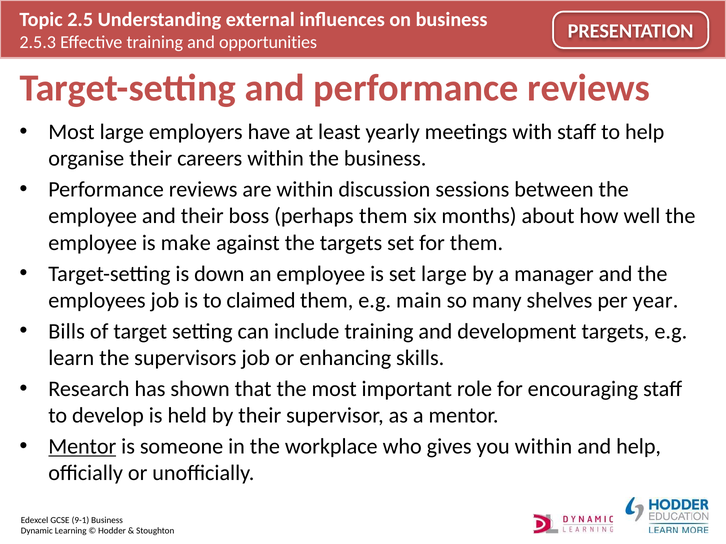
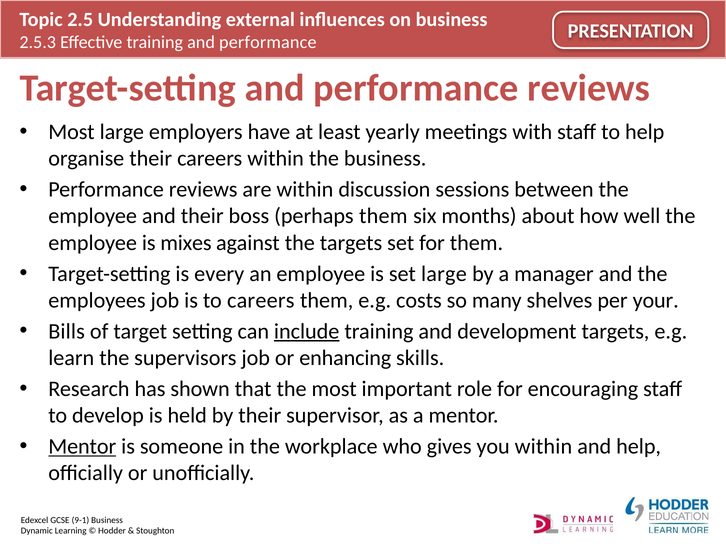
training and opportunities: opportunities -> performance (268, 42)
make: make -> mixes (186, 243)
down: down -> every (219, 274)
to claimed: claimed -> careers (261, 301)
main: main -> costs (419, 301)
year: year -> your (656, 301)
include underline: none -> present (307, 332)
